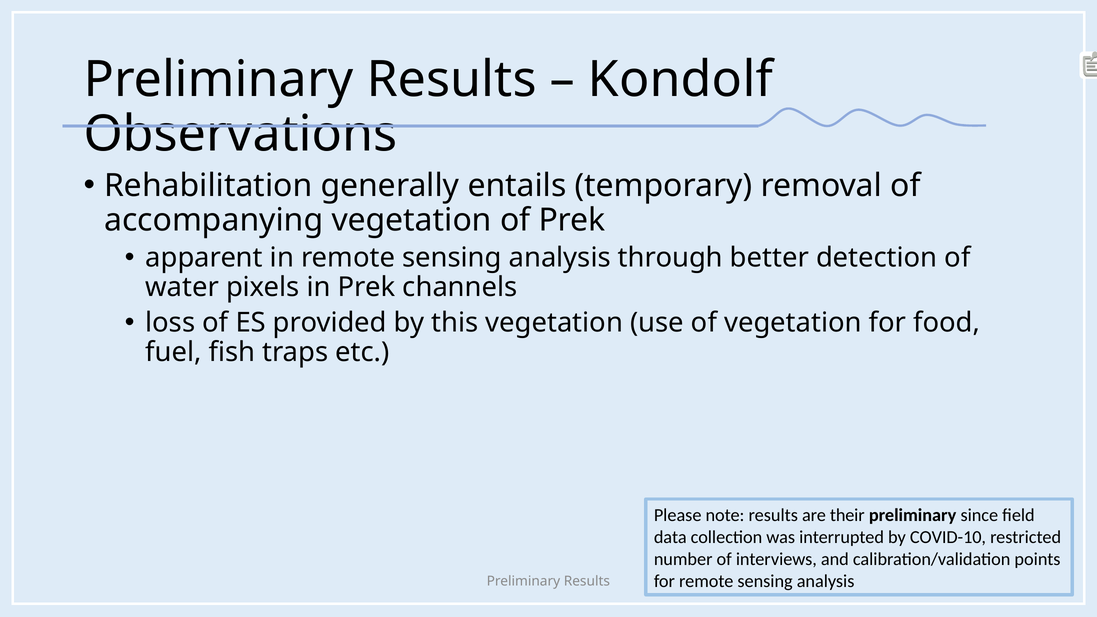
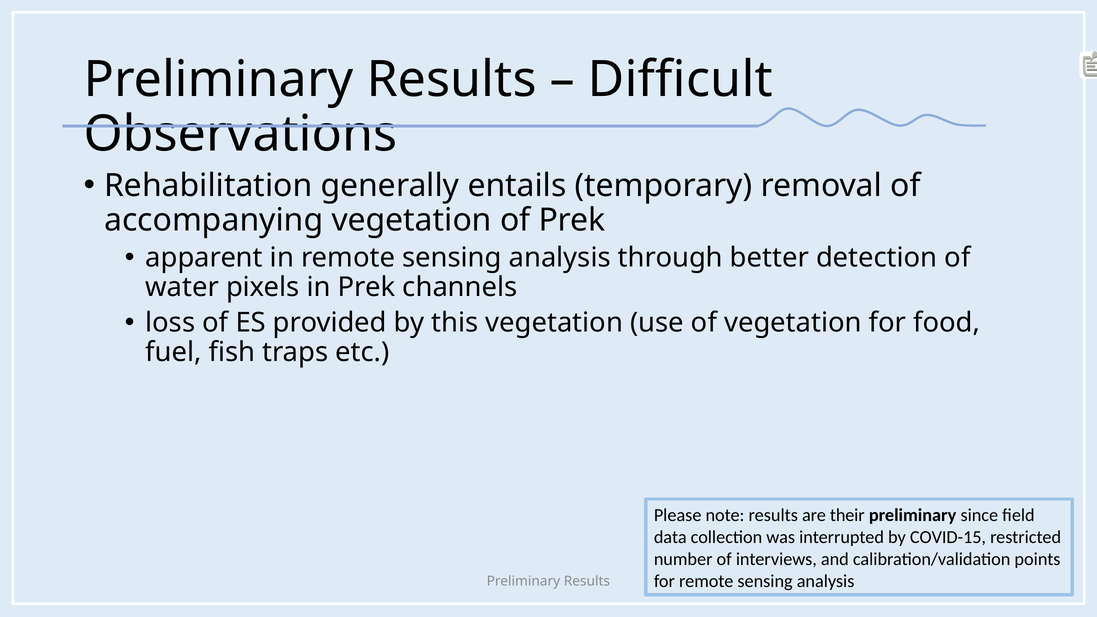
Kondolf: Kondolf -> Difficult (680, 80)
COVID-10: COVID-10 -> COVID-15 (948, 537)
